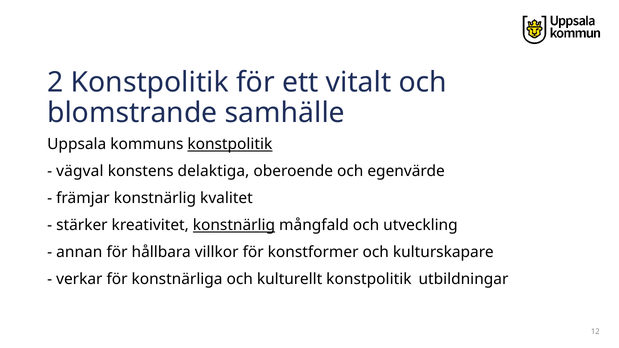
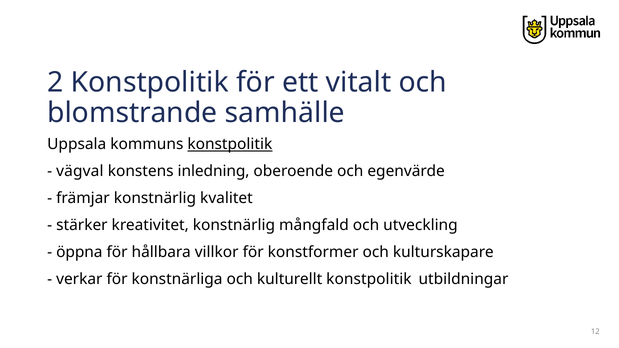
delaktiga: delaktiga -> inledning (214, 171)
konstnärlig underline: present -> none (234, 225)
annan: annan -> öppna (79, 252)
